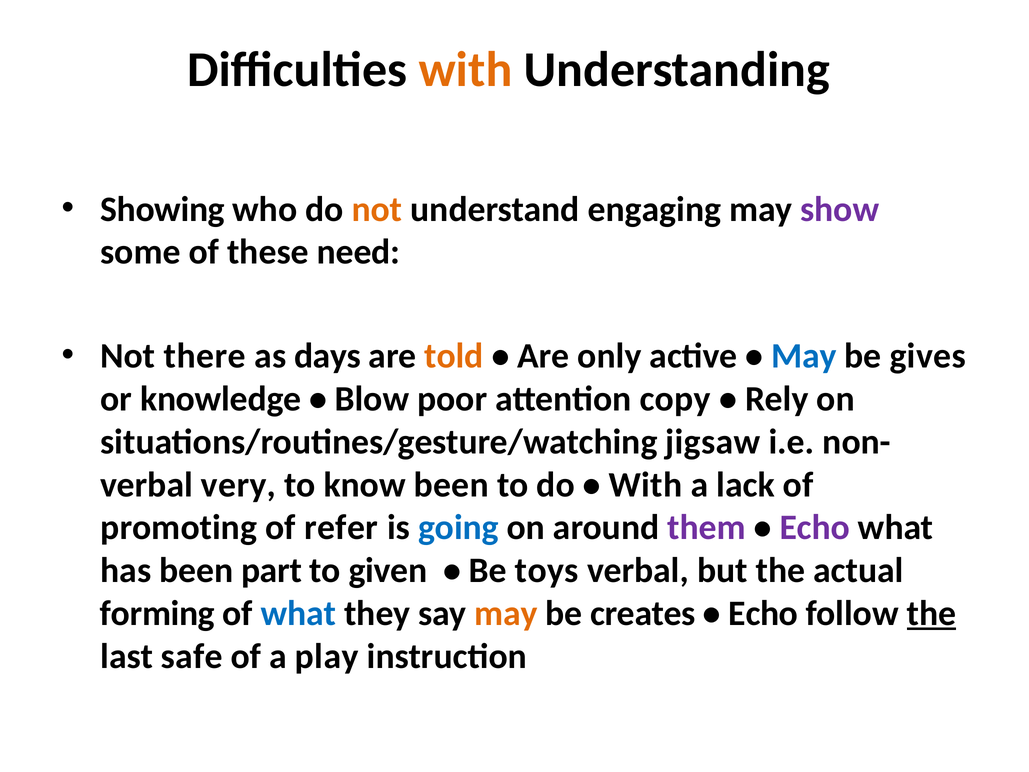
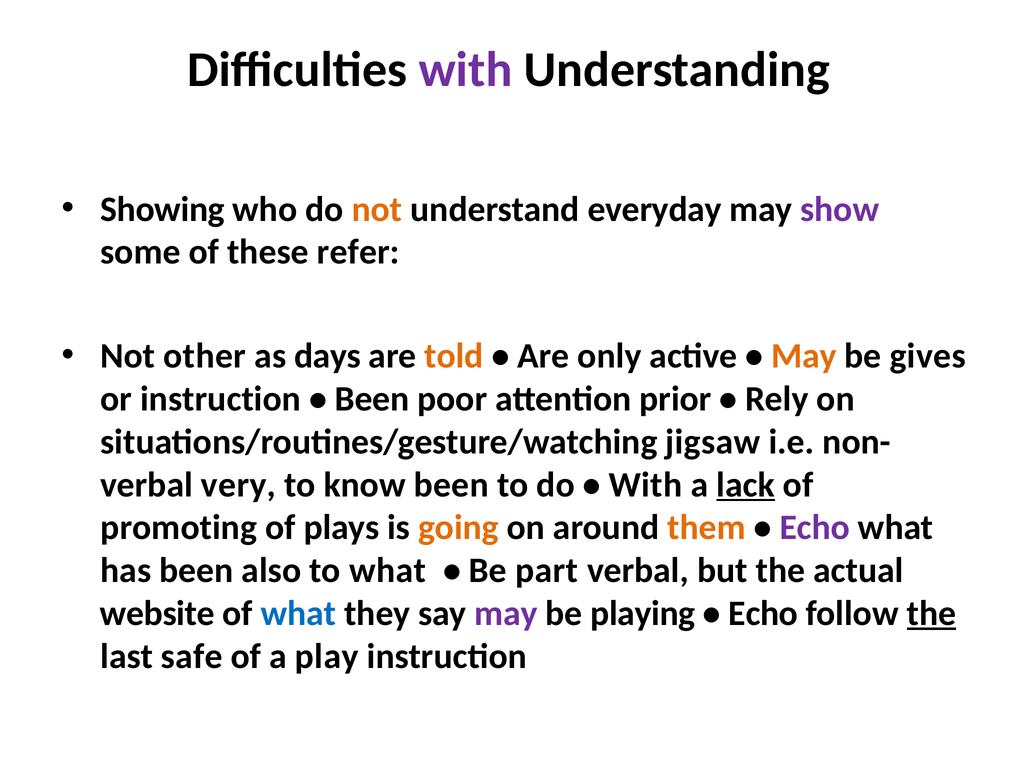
with colour: orange -> purple (466, 70)
engaging: engaging -> everyday (655, 209)
need: need -> refer (358, 252)
there: there -> other (205, 356)
May colour: blue -> orange (804, 356)
or knowledge: knowledge -> instruction (221, 399)
Blow: Blow -> Been (372, 399)
copy: copy -> prior (675, 399)
lack underline: none -> present (746, 485)
refer: refer -> plays (341, 528)
going colour: blue -> orange (458, 528)
them colour: purple -> orange (707, 528)
part: part -> also (271, 570)
to given: given -> what (388, 570)
toys: toys -> part (547, 570)
forming: forming -> website (157, 613)
may colour: orange -> purple (506, 613)
creates: creates -> playing (643, 613)
